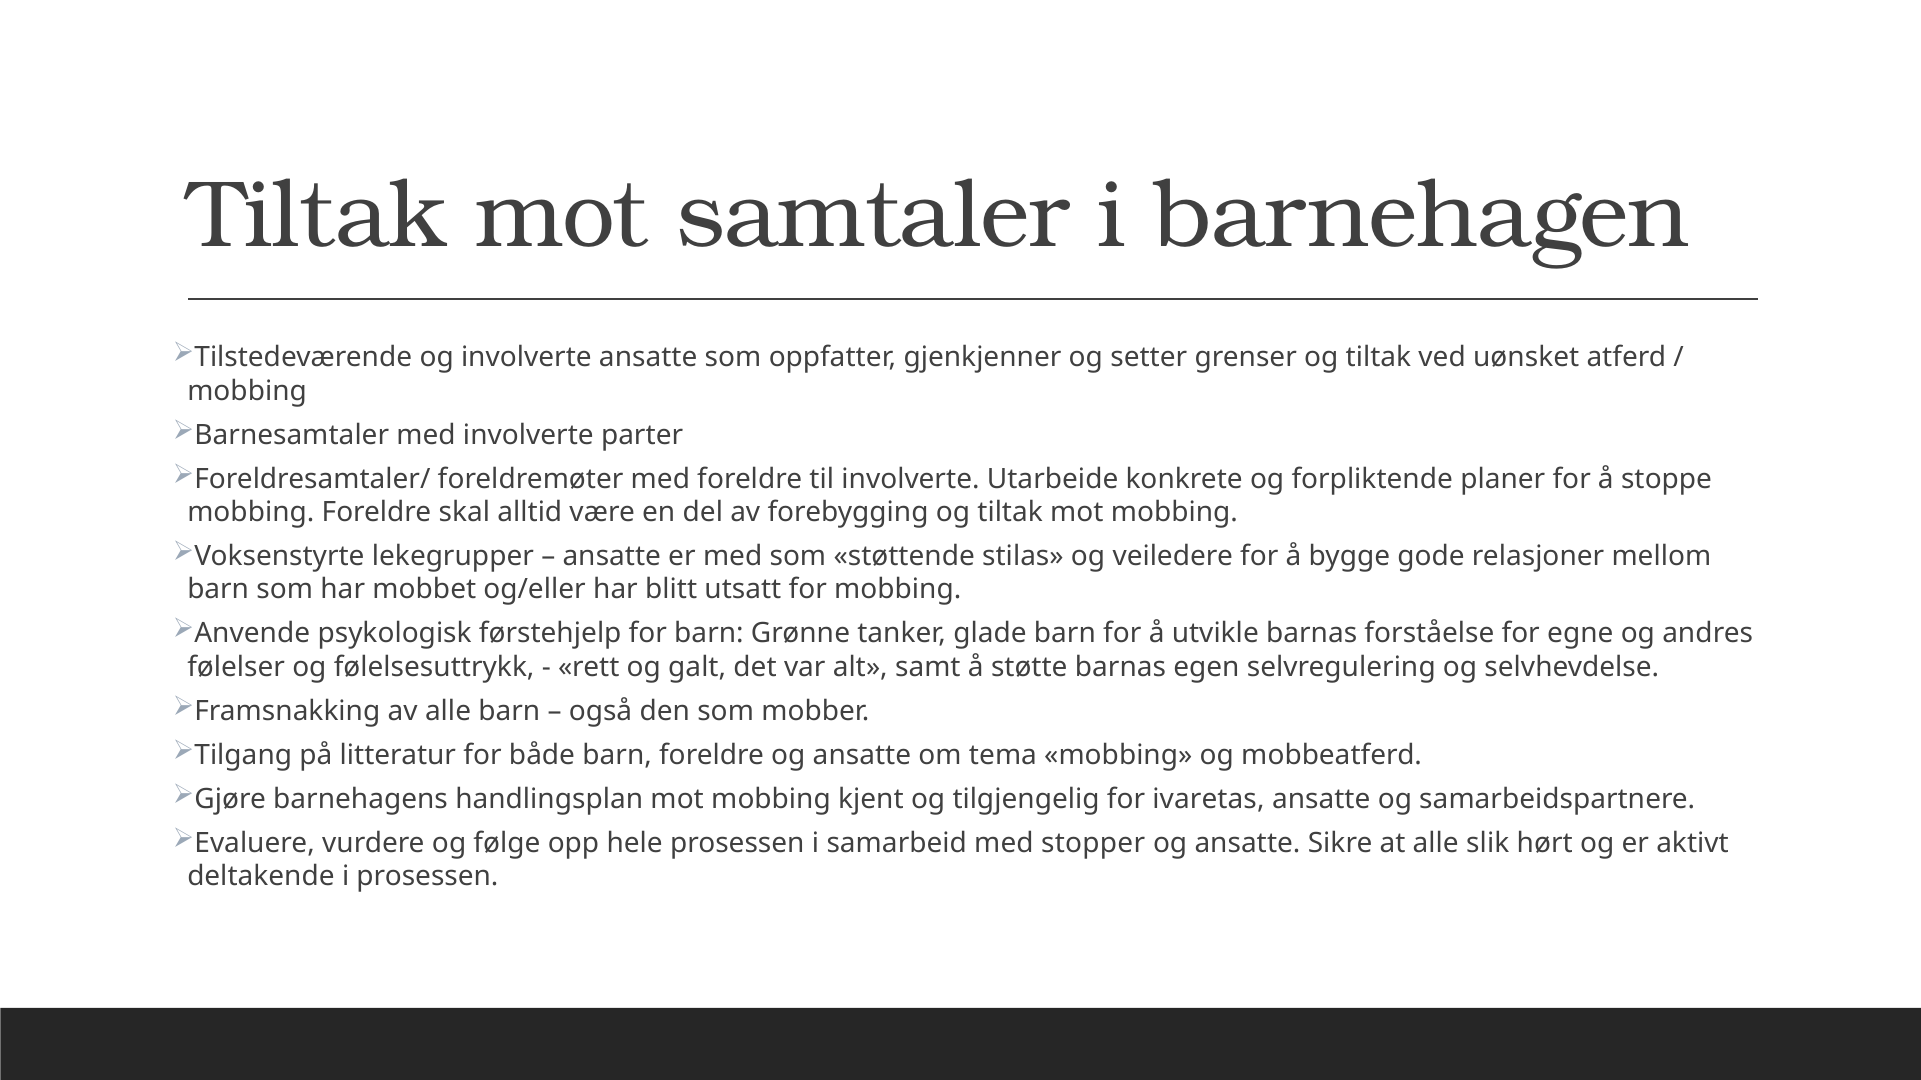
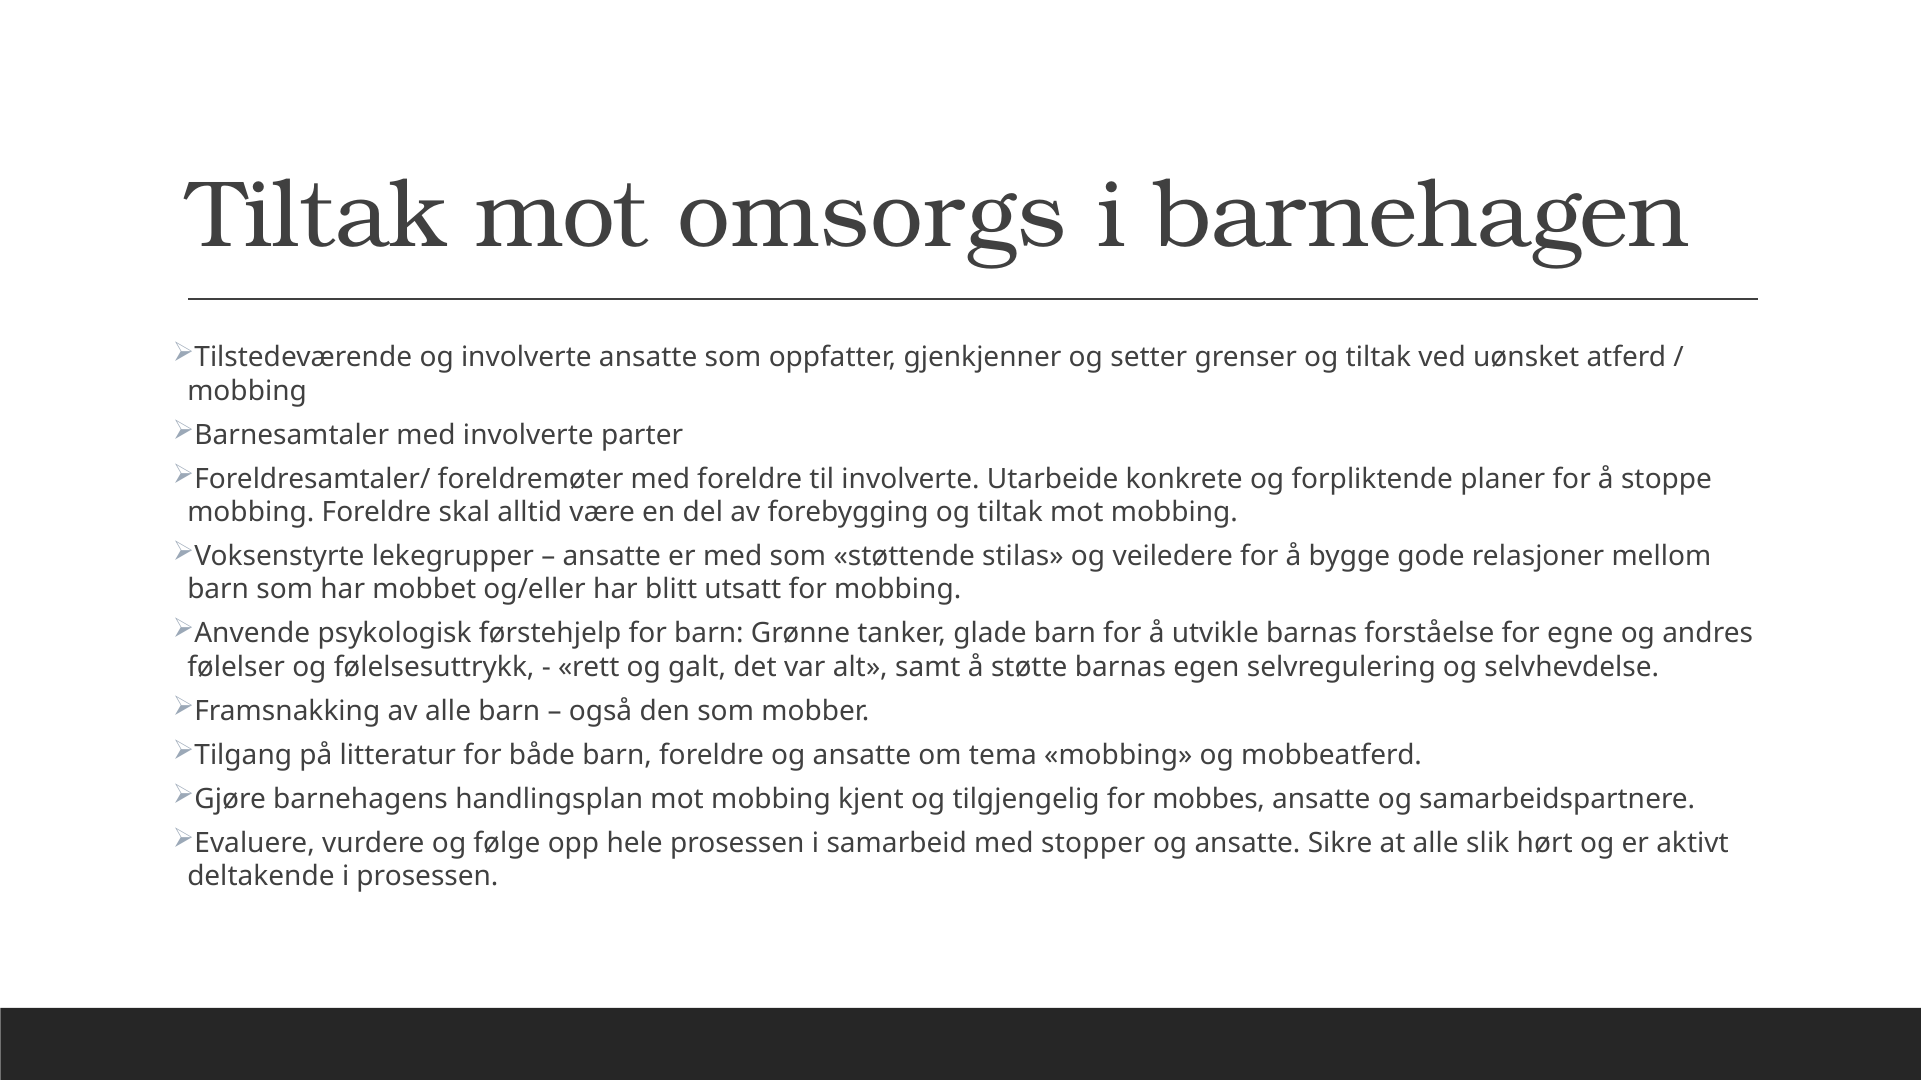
samtaler: samtaler -> omsorgs (872, 215)
ivaretas: ivaretas -> mobbes (1209, 799)
